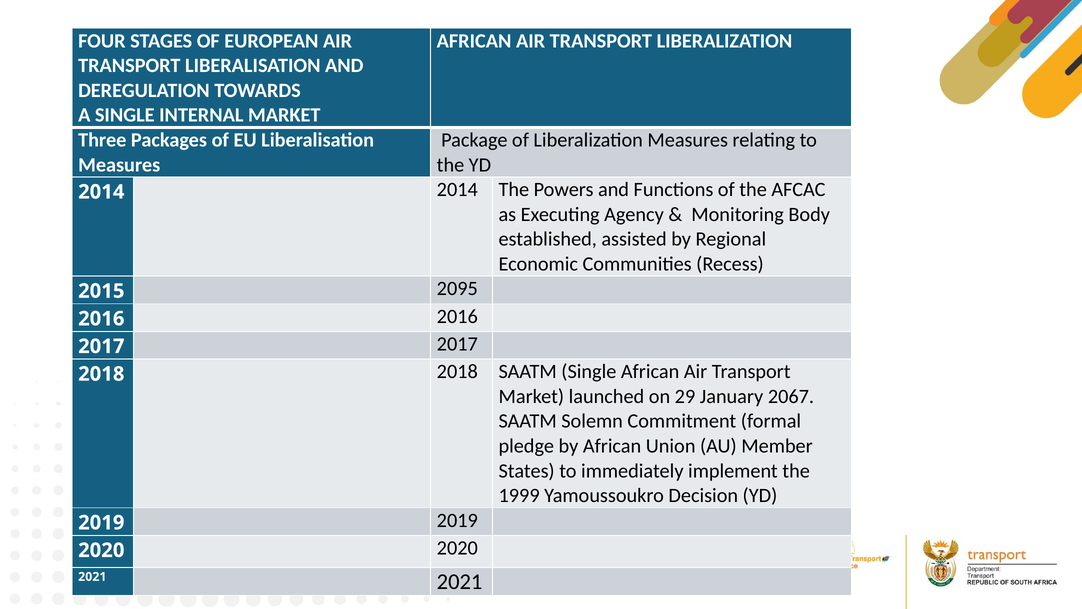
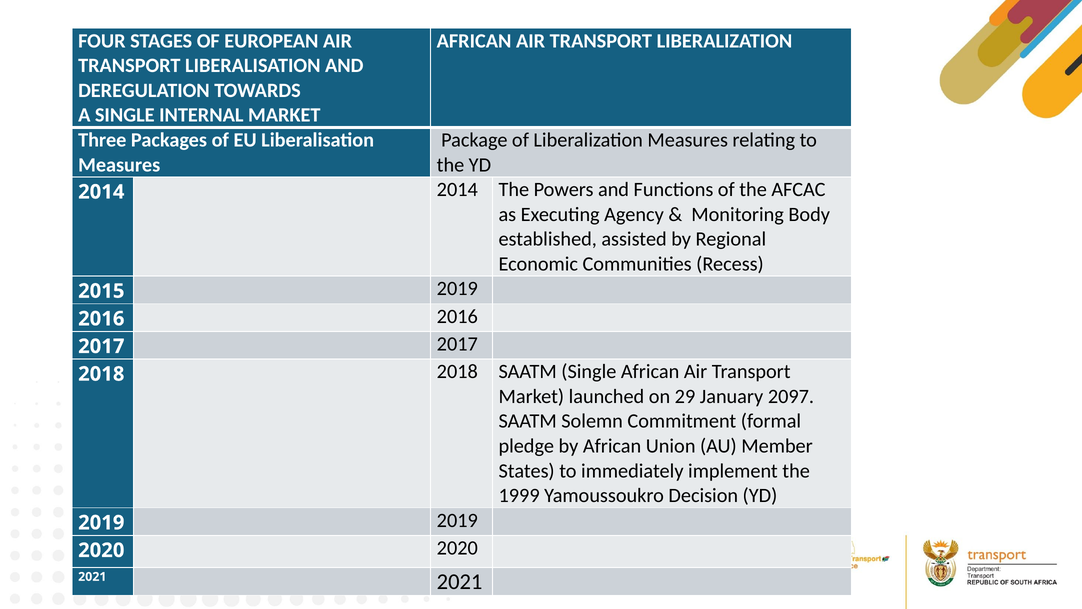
2095: 2095 -> 2019 (457, 289)
2067: 2067 -> 2097 (791, 396)
